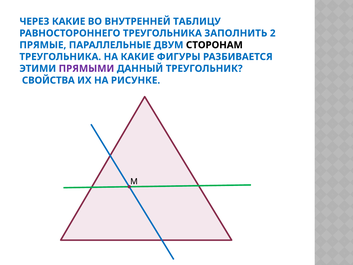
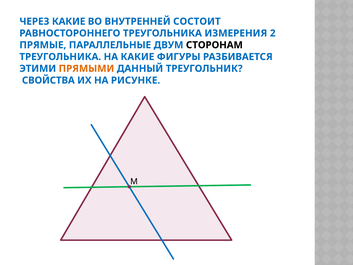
ТАБЛИЦУ: ТАБЛИЦУ -> СОСТОИТ (197, 21)
ЗАПОЛНИТЬ: ЗАПОЛНИТЬ -> ИЗМЕРЕНИЯ (236, 33)
ПРЯМЫМИ colour: purple -> orange (86, 69)
